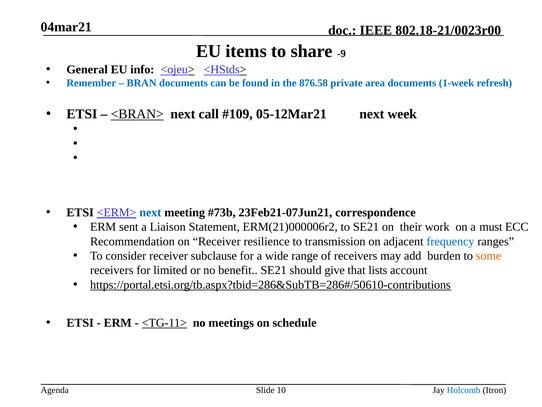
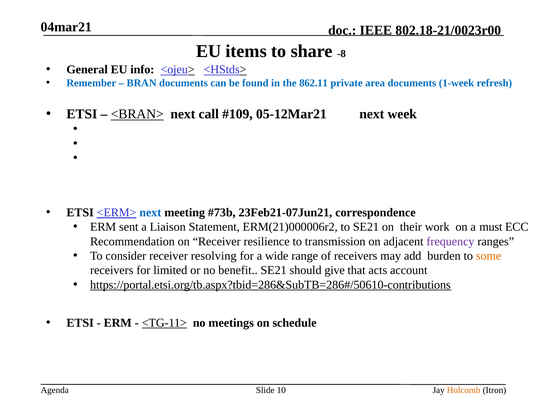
-9: -9 -> -8 (341, 54)
876.58: 876.58 -> 862.11 (314, 83)
frequency colour: blue -> purple (450, 241)
subclause: subclause -> resolving (214, 256)
lists: lists -> acts (378, 270)
Holcomb colour: blue -> orange (464, 390)
